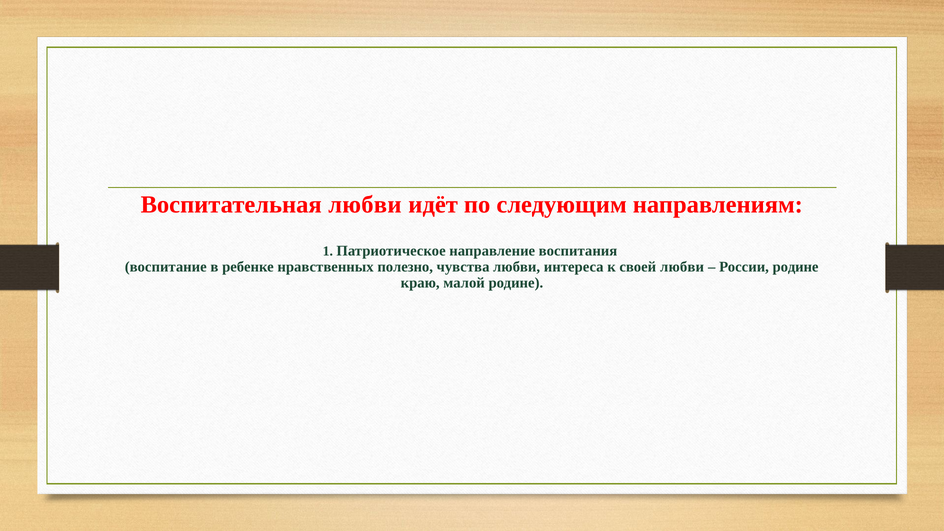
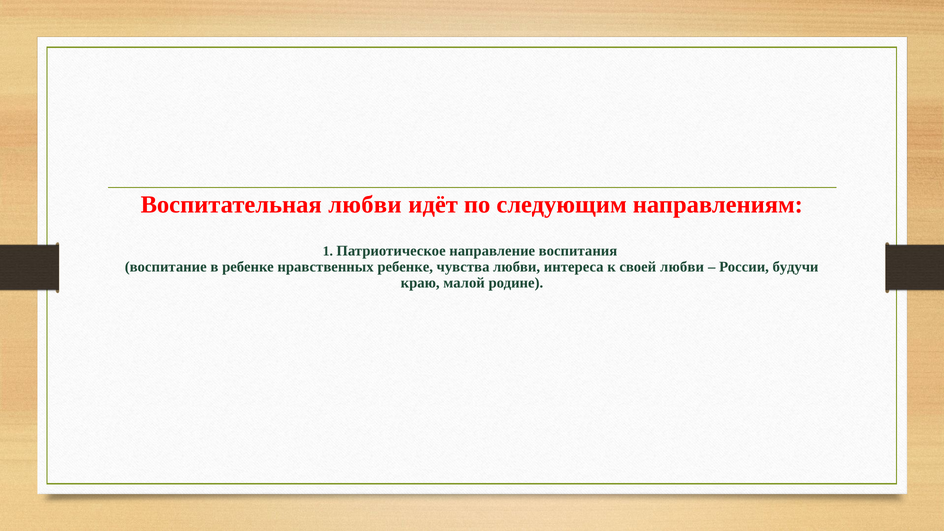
нравственных полезно: полезно -> ребенке (405, 267)
России родине: родине -> будучи (796, 267)
